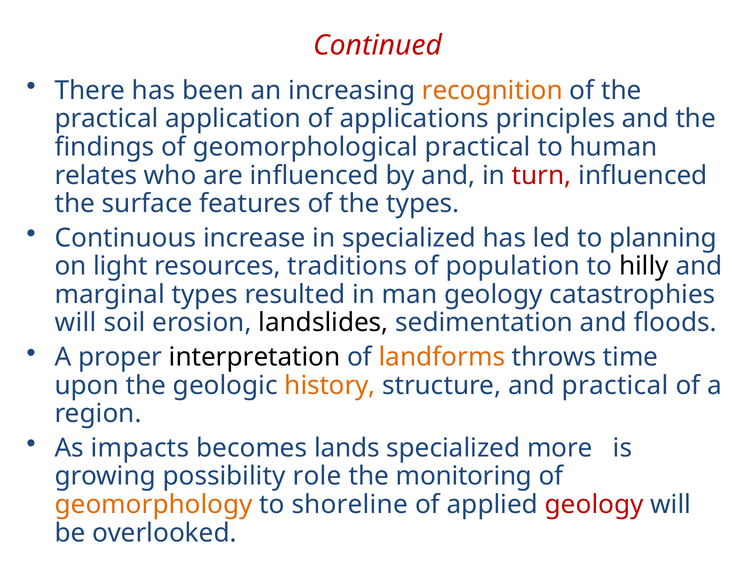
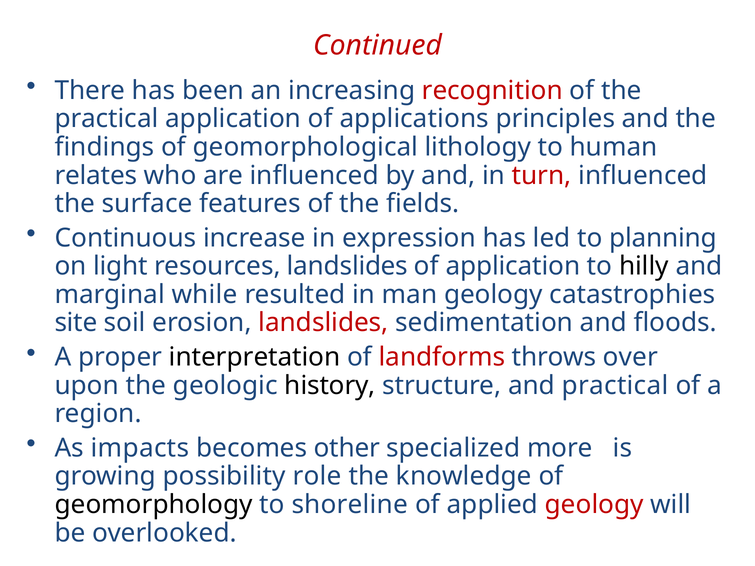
recognition colour: orange -> red (492, 91)
geomorphological practical: practical -> lithology (478, 147)
the types: types -> fields (423, 204)
in specialized: specialized -> expression (409, 238)
resources traditions: traditions -> landslides (347, 266)
of population: population -> application (513, 266)
marginal types: types -> while (205, 295)
will: will -> site (76, 323)
landslides colour: black -> red (323, 323)
landforms colour: orange -> red (442, 357)
time: time -> over (631, 357)
history colour: orange -> black (330, 386)
lands: lands -> other (347, 448)
monitoring: monitoring -> knowledge (464, 477)
geomorphology colour: orange -> black (154, 505)
